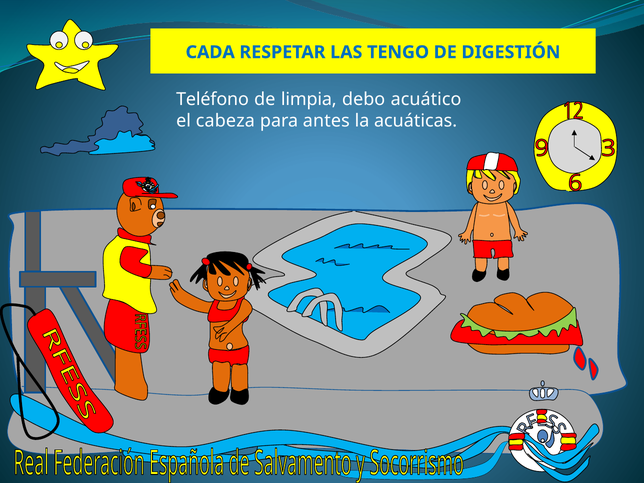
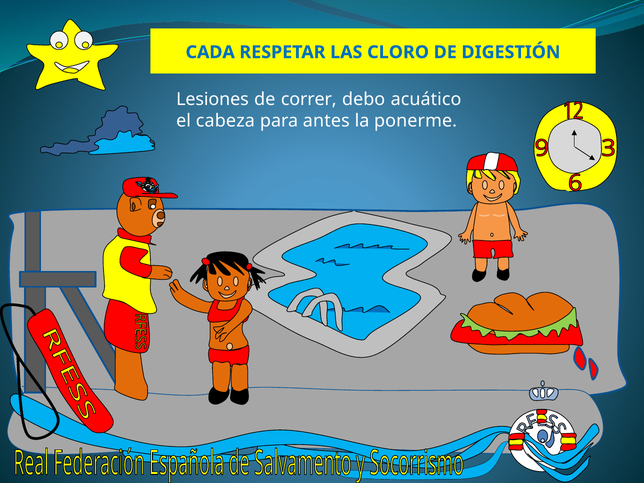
TENGO: TENGO -> CLORO (398, 52)
Teléfono: Teléfono -> Lesiones (212, 99)
limpia: limpia -> correr (309, 99)
acuáticas: acuáticas -> ponerme (416, 121)
